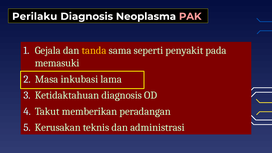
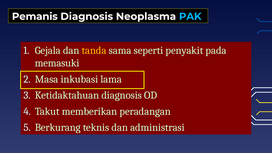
Perilaku: Perilaku -> Pemanis (35, 16)
PAK colour: pink -> light blue (190, 16)
Kerusakan: Kerusakan -> Berkurang (58, 127)
